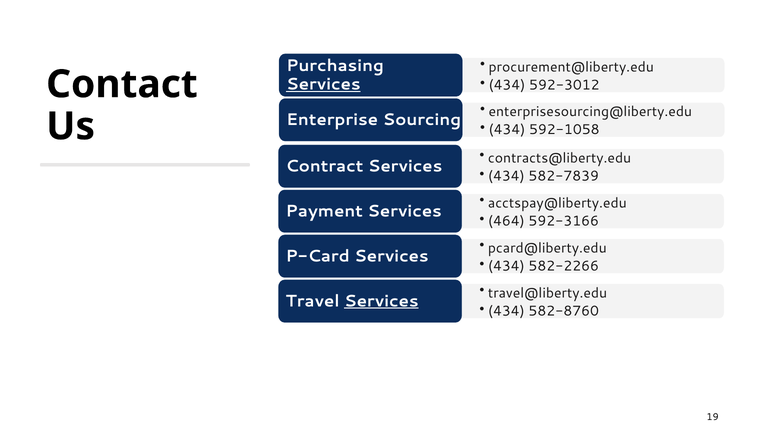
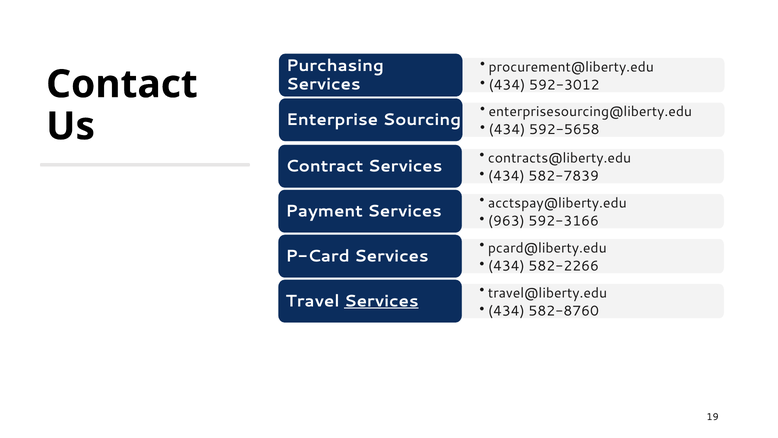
Services underline: present -> none (323, 84)
592-1058: 592-1058 -> 592-5658 (564, 130)
464: 464 -> 963 (506, 221)
